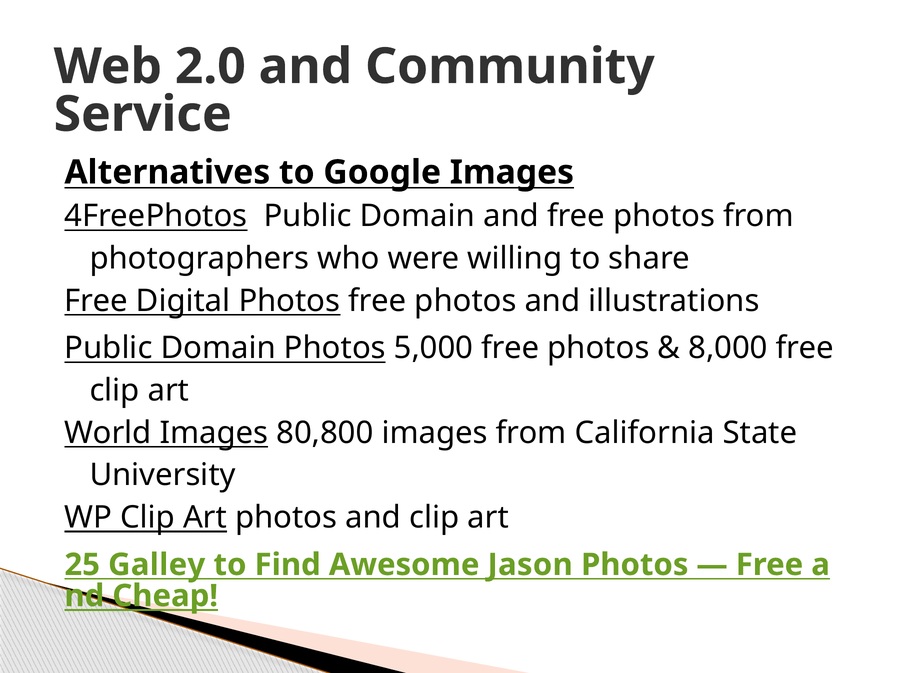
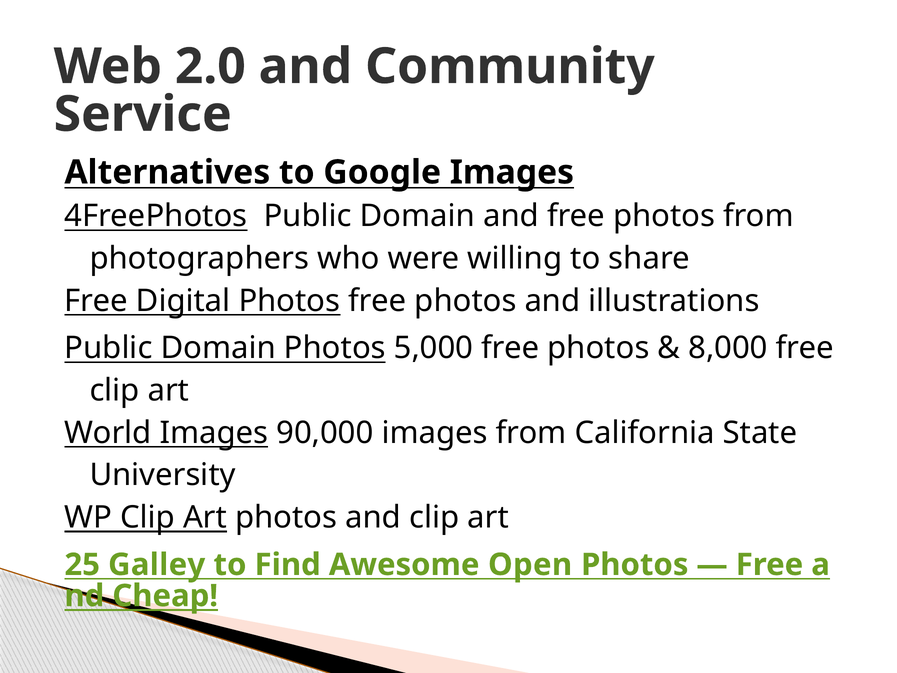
80,800: 80,800 -> 90,000 (325, 433)
Jason: Jason -> Open (530, 565)
